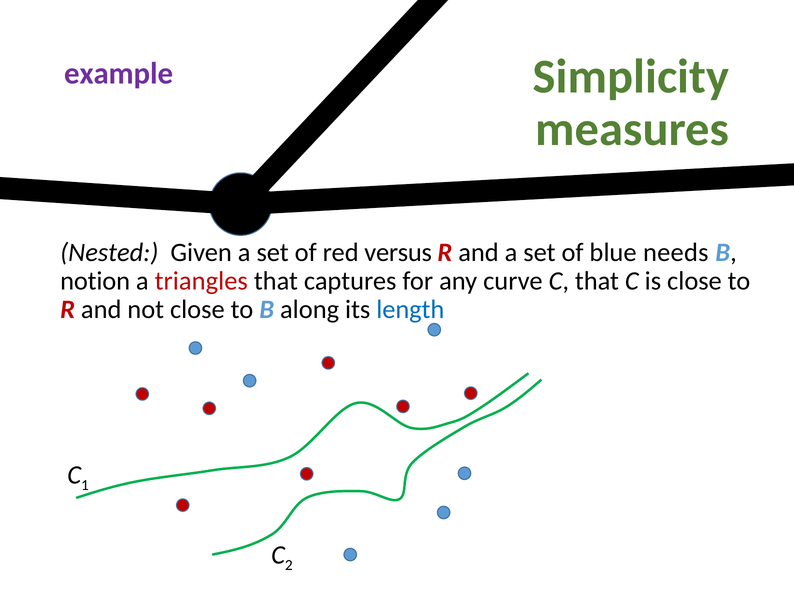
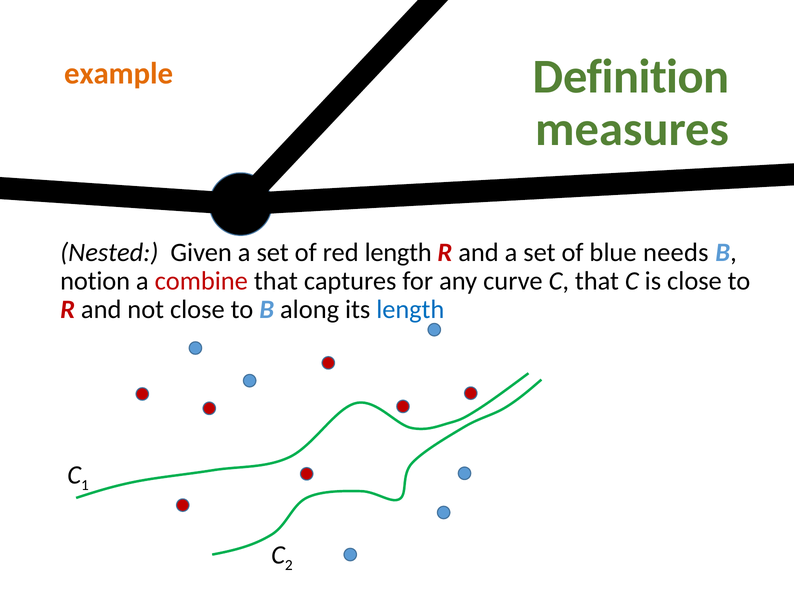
Simplicity: Simplicity -> Definition (631, 77)
example colour: purple -> orange (119, 74)
red versus: versus -> length (398, 252)
triangles: triangles -> combine (201, 281)
